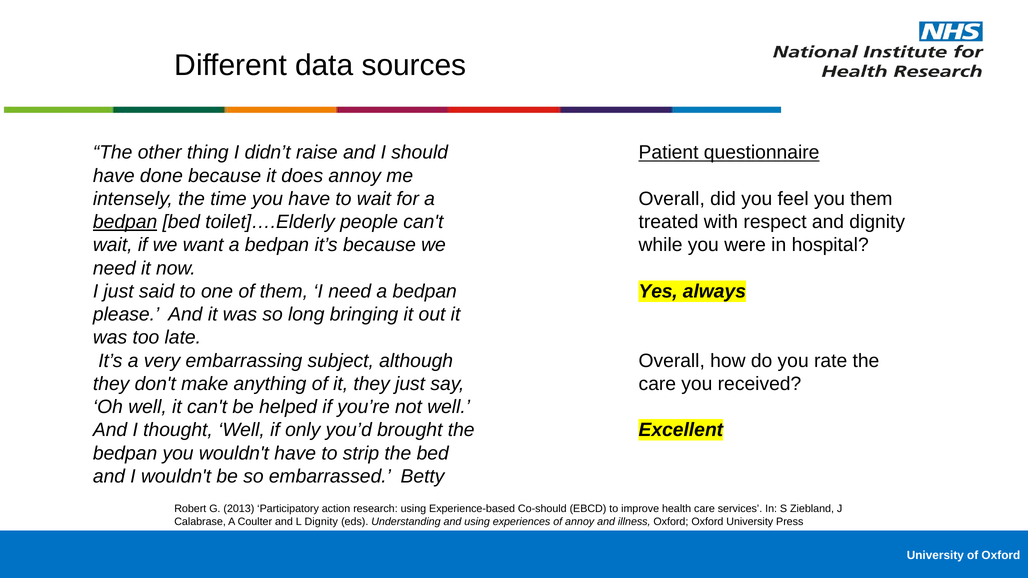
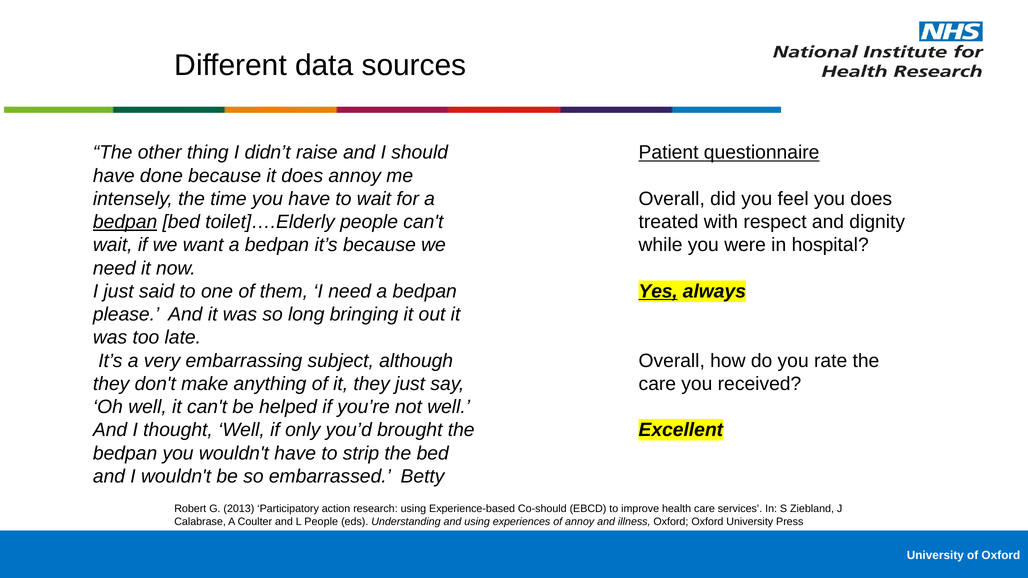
you them: them -> does (871, 199)
Yes underline: none -> present (658, 291)
L Dignity: Dignity -> People (321, 522)
